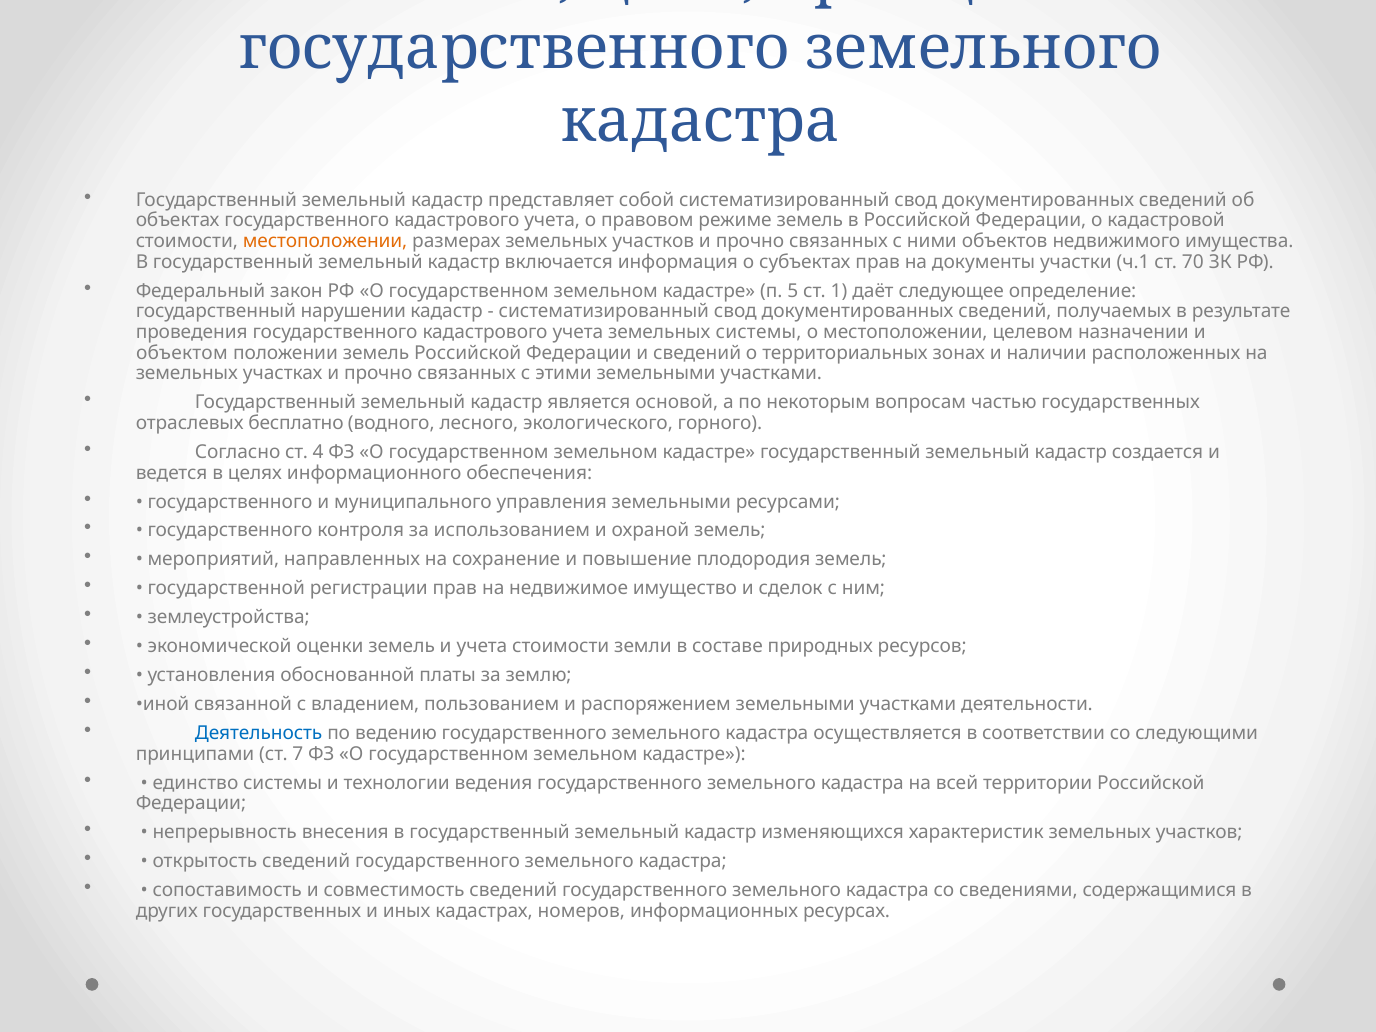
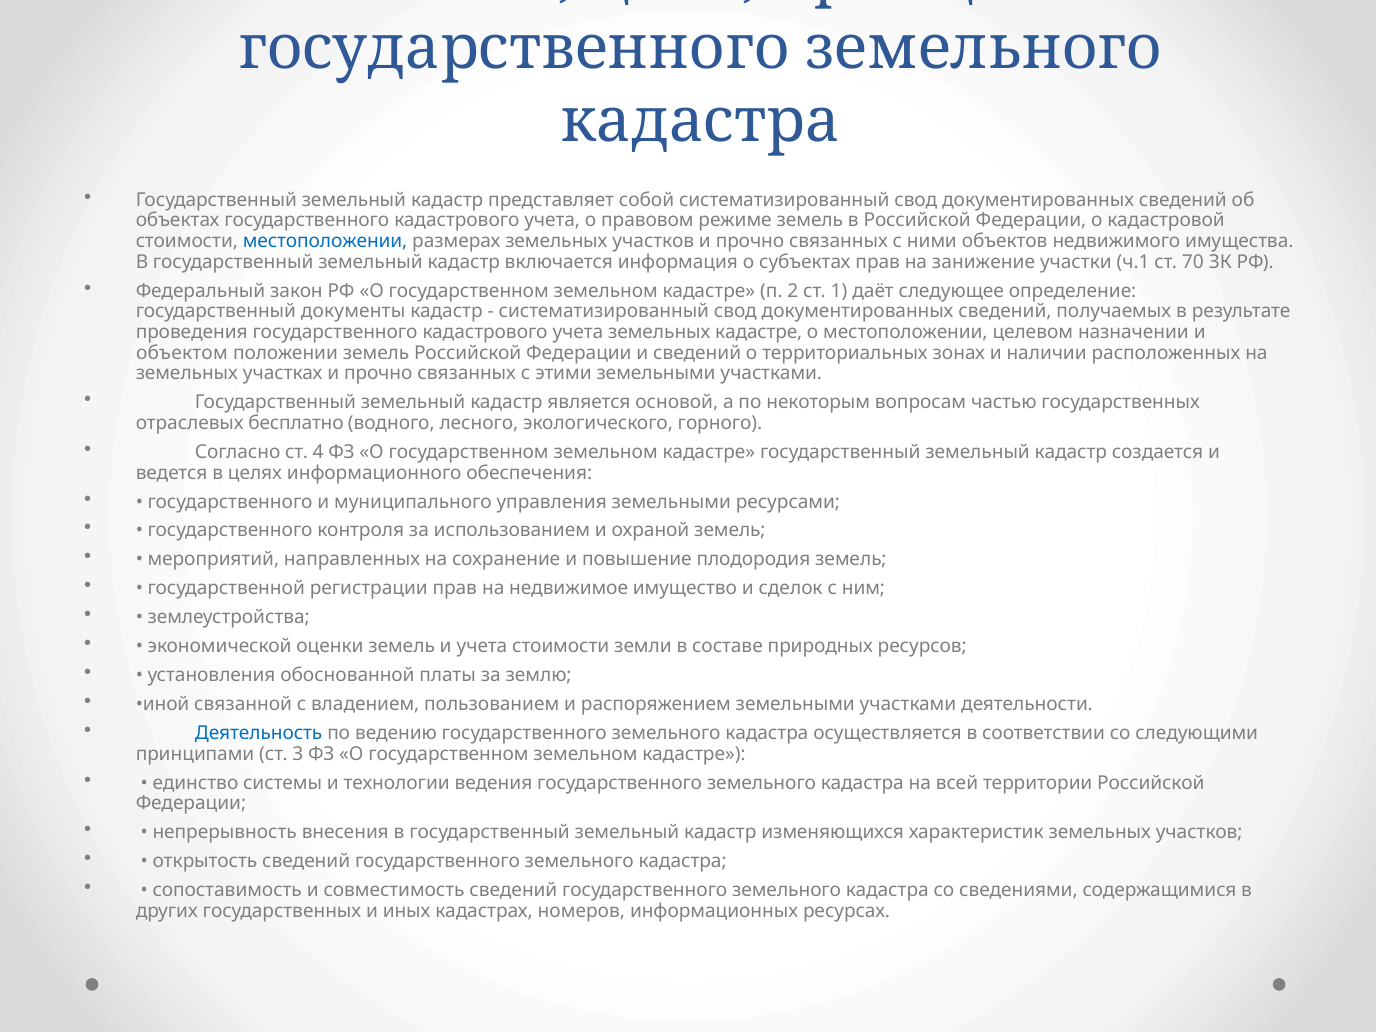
местоположении colour: orange -> blue (325, 241)
документы: документы -> занижение (984, 262)
5: 5 -> 2 (793, 291)
нарушении: нарушении -> документы (353, 311)
земельных системы: системы -> кадастре (759, 332)
7: 7 -> 3 (298, 754)
